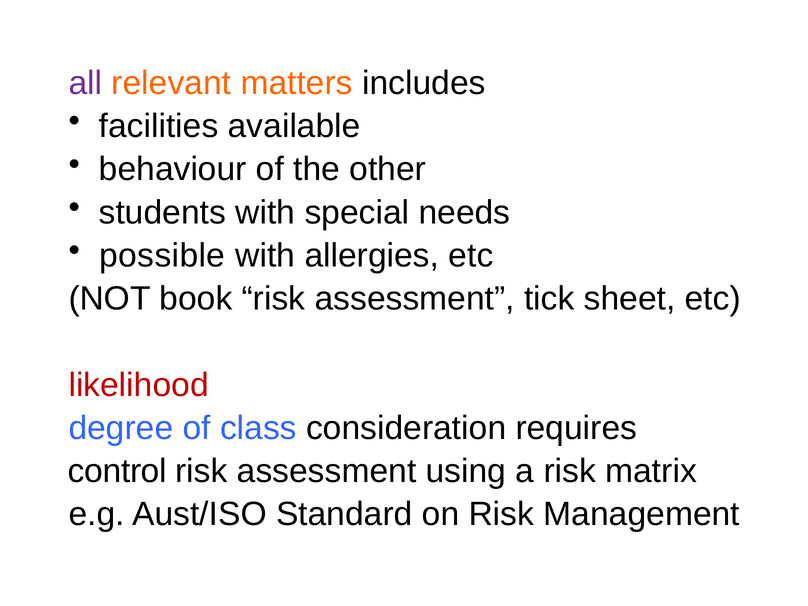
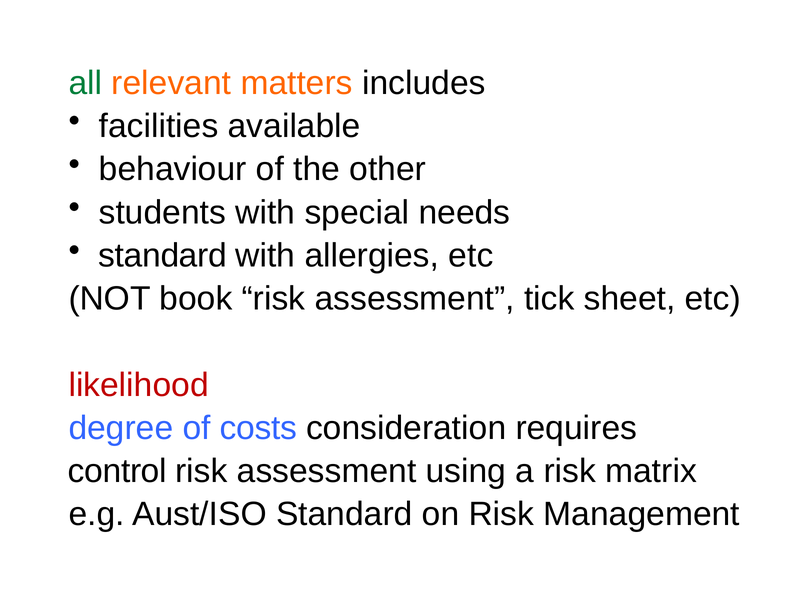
all colour: purple -> green (85, 83)
possible: possible -> standard (163, 256)
class: class -> costs (259, 428)
